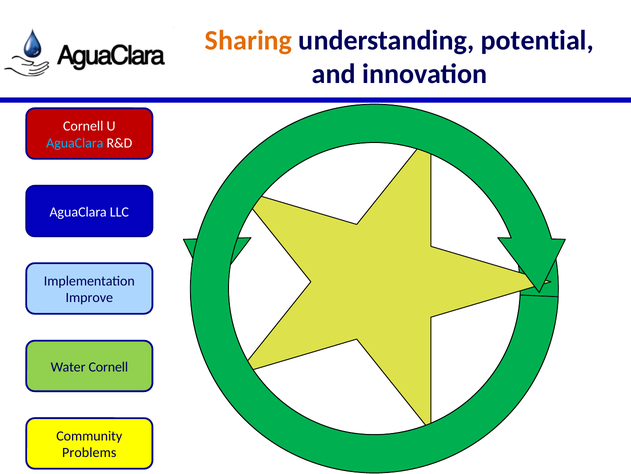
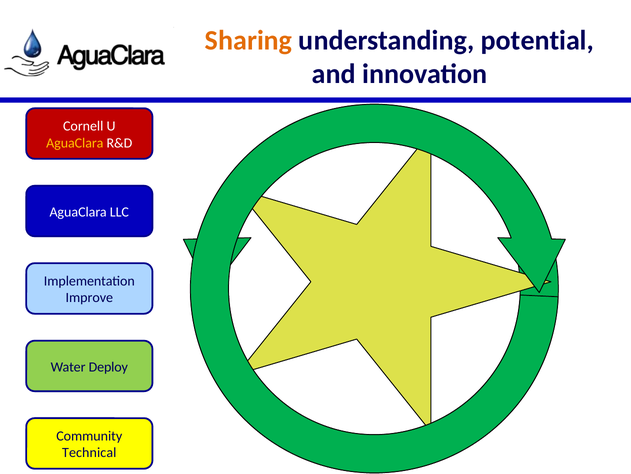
AguaClara colour: light blue -> yellow (75, 143)
Water Cornell: Cornell -> Deploy (108, 366)
Problems: Problems -> Technical (89, 452)
